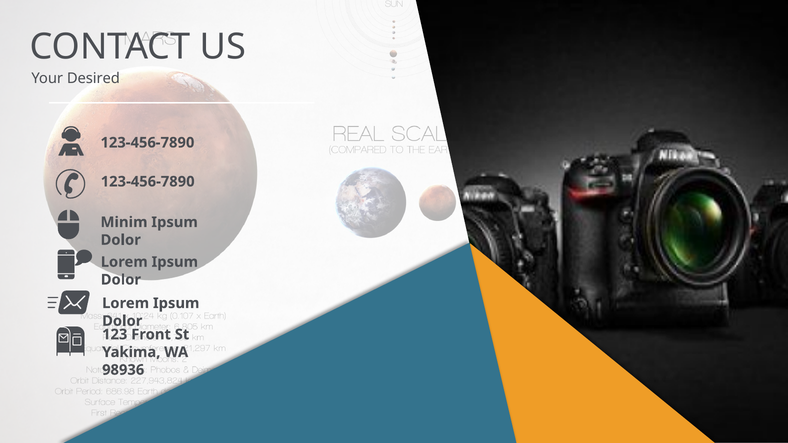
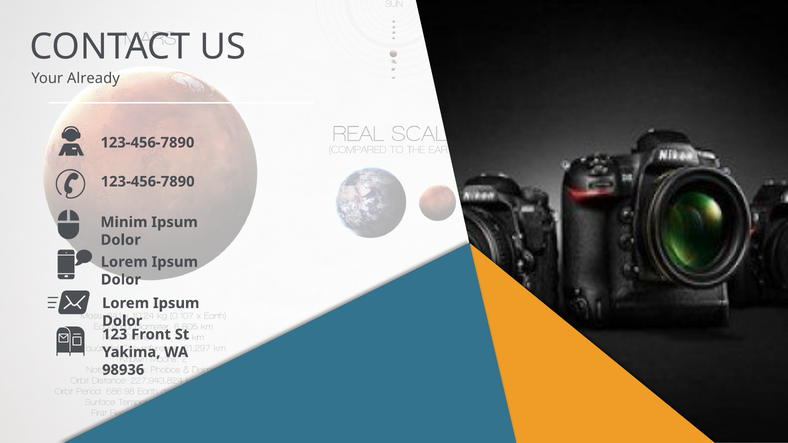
Desired: Desired -> Already (93, 78)
